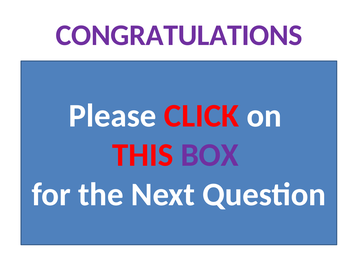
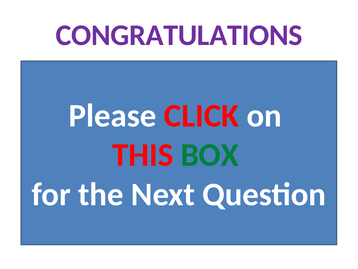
BOX colour: purple -> green (210, 155)
